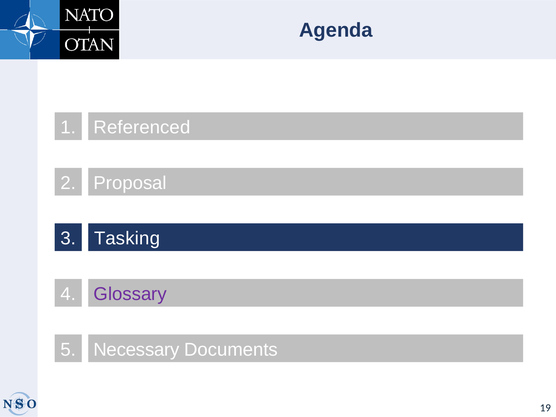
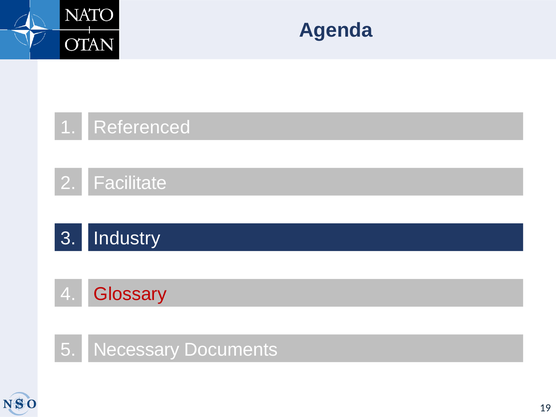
Proposal: Proposal -> Facilitate (130, 183)
Tasking: Tasking -> Industry (127, 239)
Glossary colour: purple -> red (130, 294)
